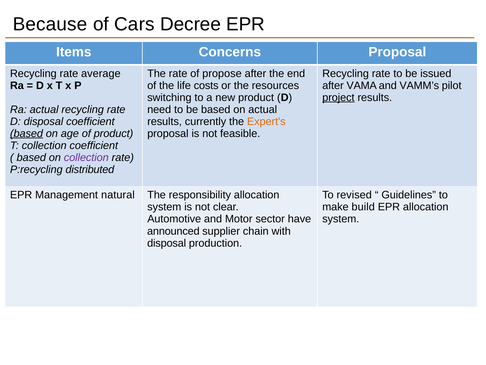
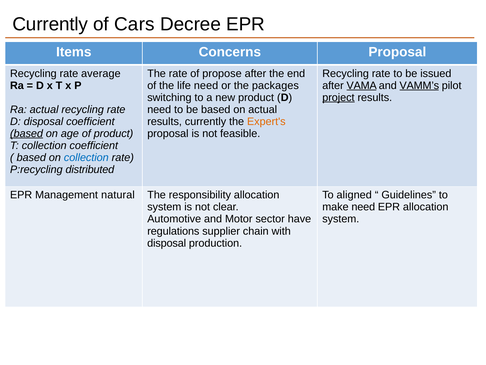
Because: Because -> Currently (50, 24)
life costs: costs -> need (206, 85)
resources: resources -> packages (275, 85)
VAMA underline: none -> present (362, 85)
VAMM’s underline: none -> present (419, 85)
collection colour: purple -> blue (86, 157)
revised: revised -> aligned (354, 195)
make build: build -> need (363, 207)
announced: announced -> regulations (173, 231)
